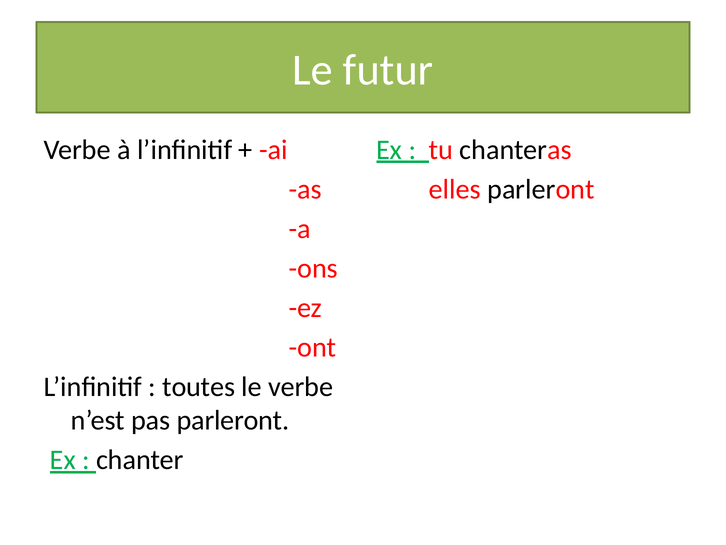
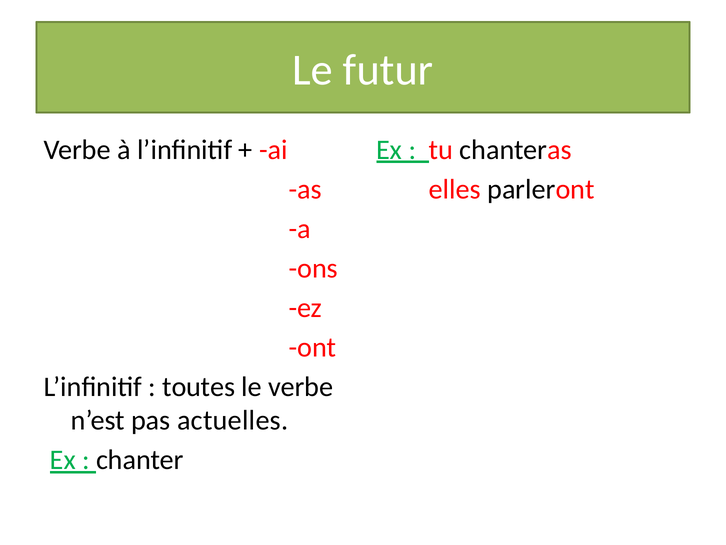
pas parleront: parleront -> actuelles (233, 420)
